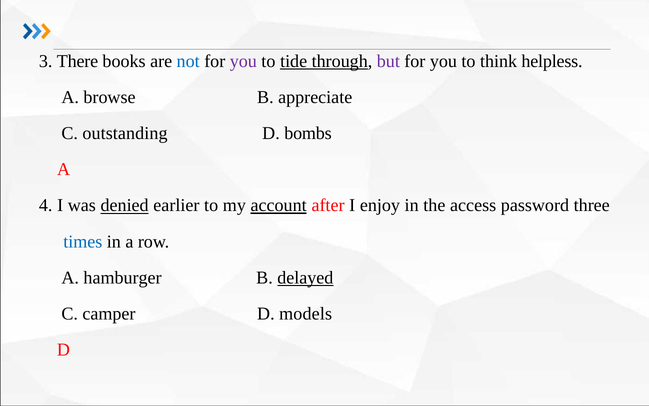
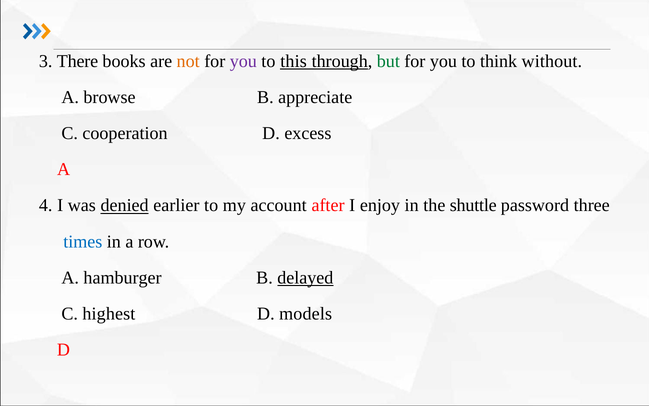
not colour: blue -> orange (188, 61)
tide: tide -> this (294, 61)
but colour: purple -> green (388, 61)
helpless: helpless -> without (552, 61)
outstanding: outstanding -> cooperation (125, 133)
bombs: bombs -> excess (308, 133)
account underline: present -> none (279, 205)
access: access -> shuttle (473, 205)
camper: camper -> highest (109, 313)
